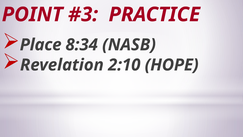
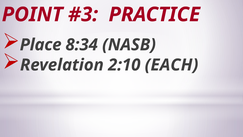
HOPE: HOPE -> EACH (172, 65)
